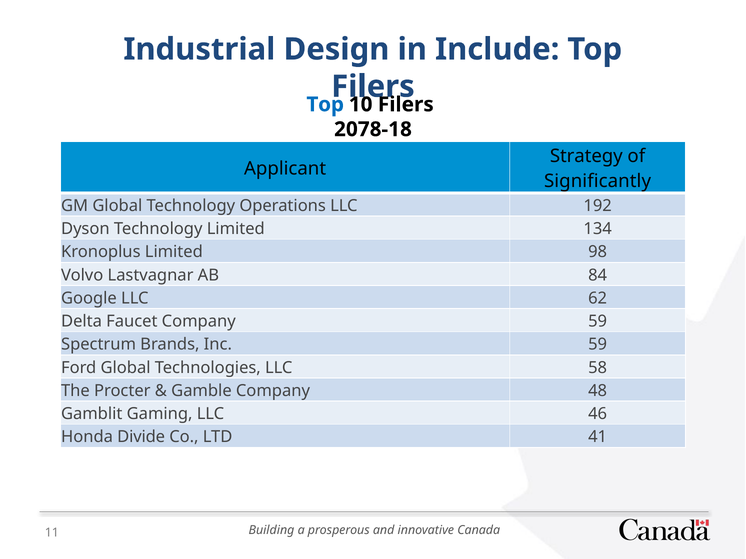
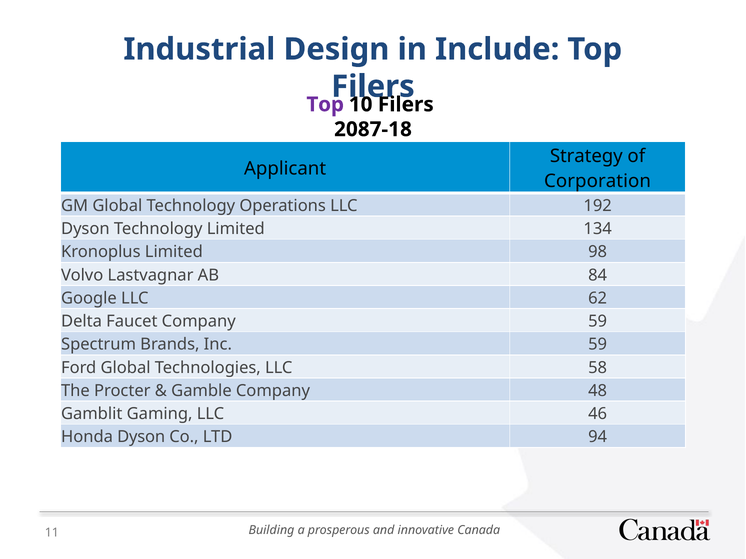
Top colour: blue -> purple (325, 105)
2078-18: 2078-18 -> 2087-18 (373, 129)
Significantly: Significantly -> Corporation (598, 181)
Honda Divide: Divide -> Dyson (141, 437)
41: 41 -> 94 (598, 437)
